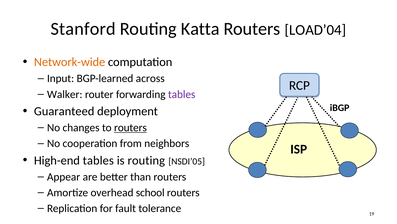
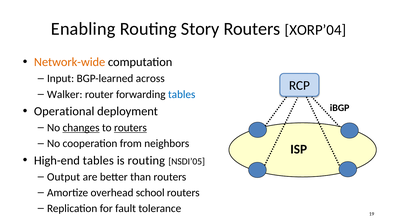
Stanford: Stanford -> Enabling (83, 29)
Katta: Katta -> Story (200, 29)
LOAD’04: LOAD’04 -> XORP’04 (315, 30)
tables colour: purple -> blue (182, 94)
Guaranteed: Guaranteed -> Operational (64, 111)
changes underline: none -> present (81, 127)
Appear: Appear -> Output (64, 176)
